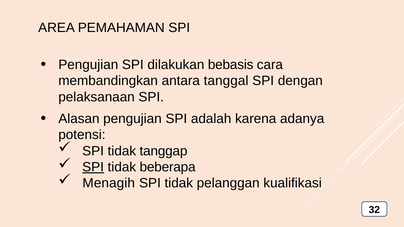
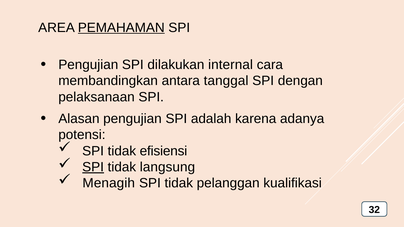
PEMAHAMAN underline: none -> present (121, 28)
bebasis: bebasis -> internal (231, 65)
tanggap: tanggap -> efisiensi (163, 151)
beberapa: beberapa -> langsung (167, 167)
